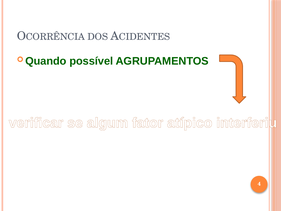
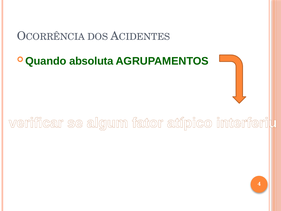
possível: possível -> absoluta (91, 61)
